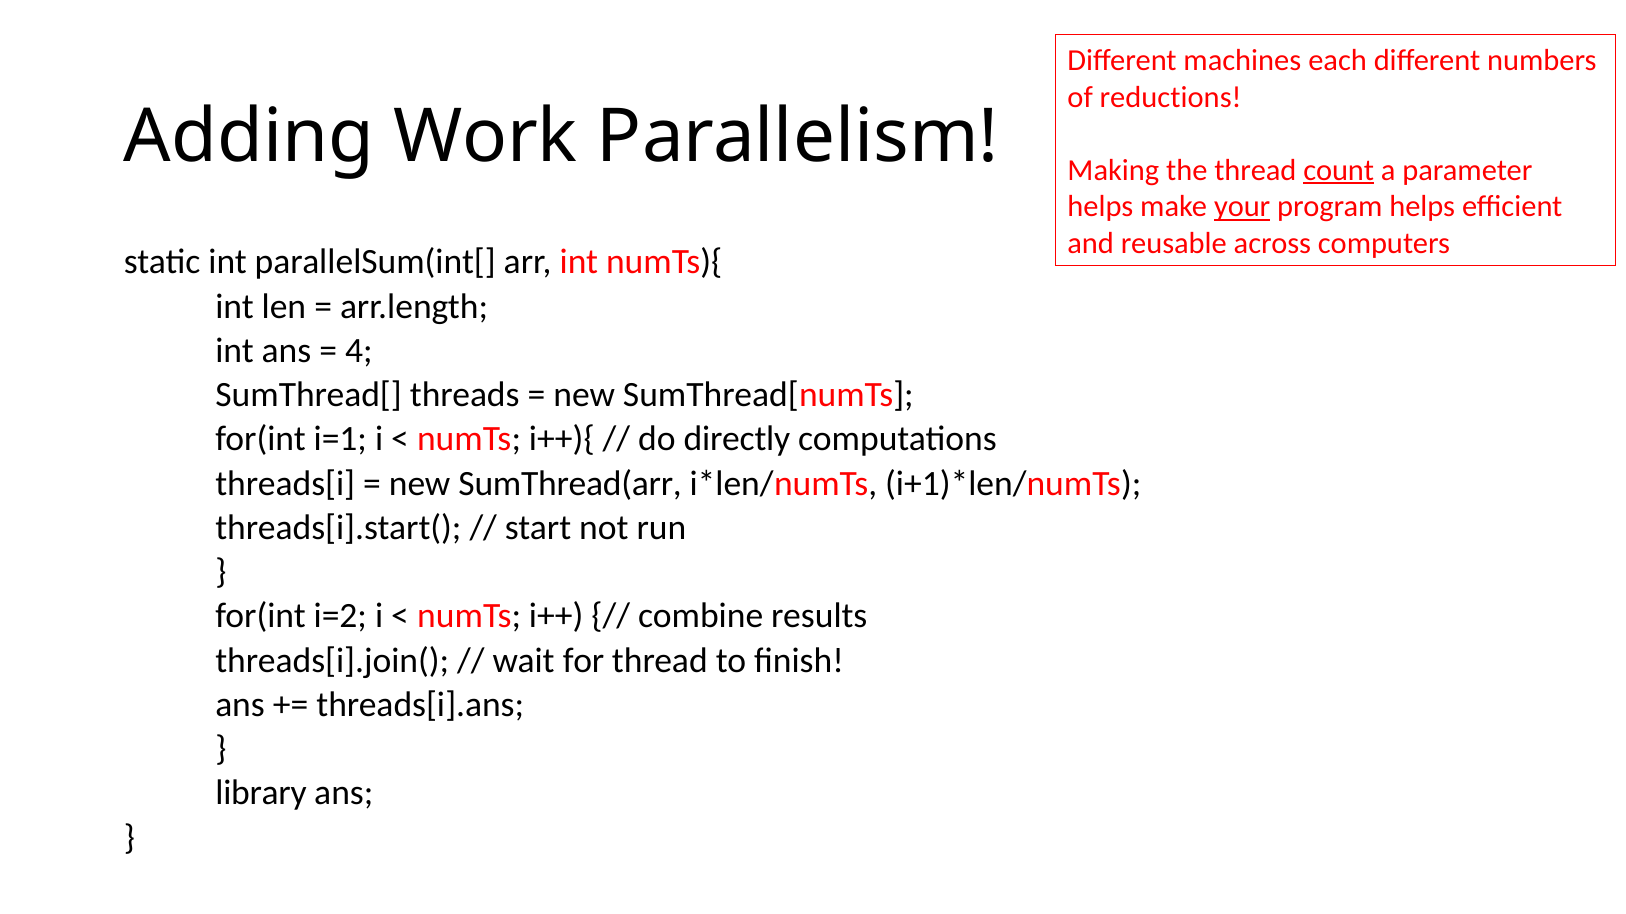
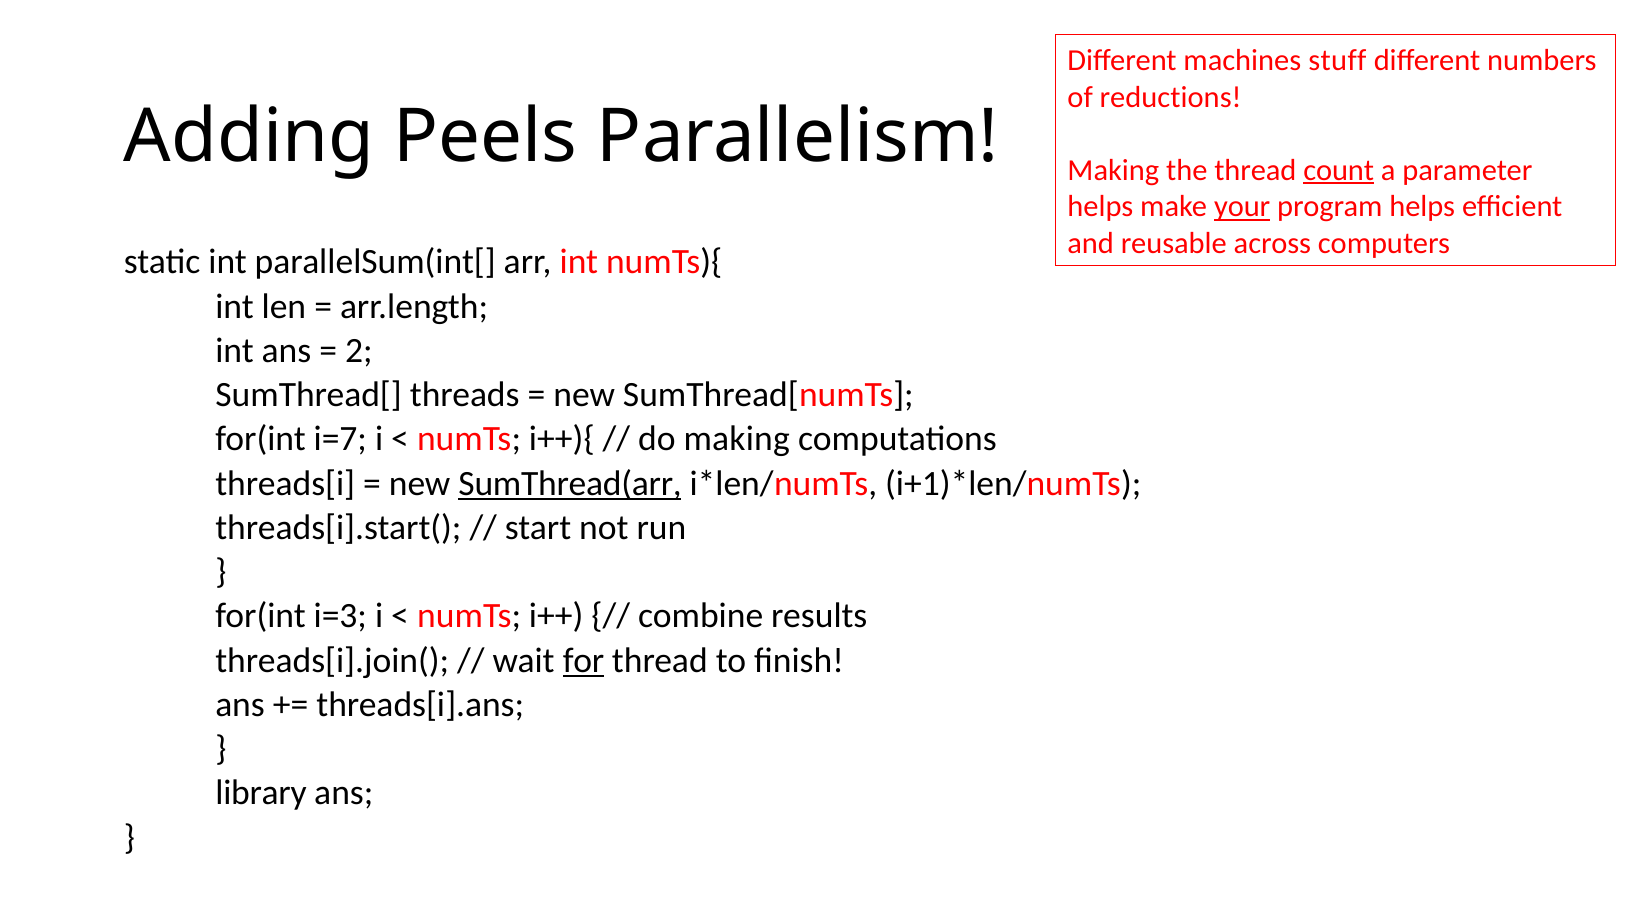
each: each -> stuff (1337, 60)
Work: Work -> Peels (486, 137)
4: 4 -> 2 (359, 351)
i=1: i=1 -> i=7 (340, 439)
do directly: directly -> making (737, 439)
SumThread(arr underline: none -> present (570, 484)
i=2: i=2 -> i=3 (340, 617)
for underline: none -> present (583, 661)
